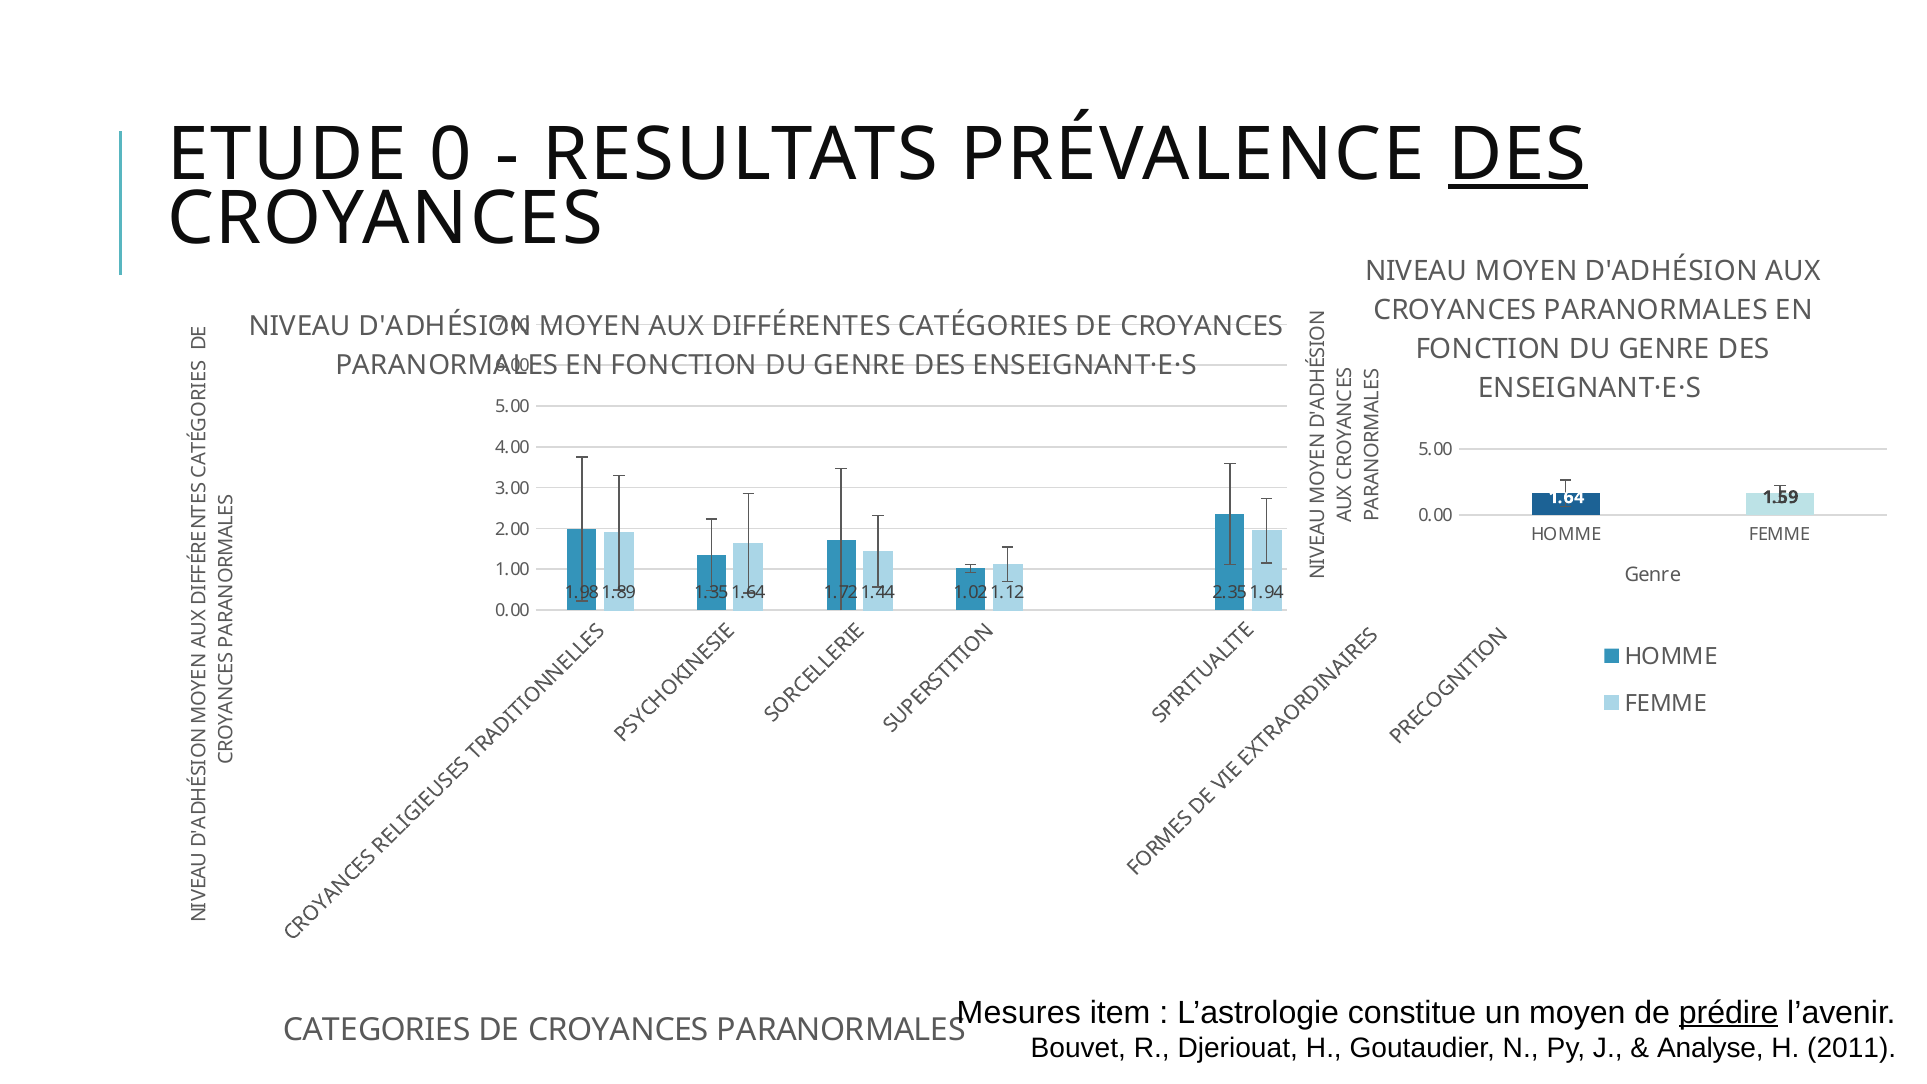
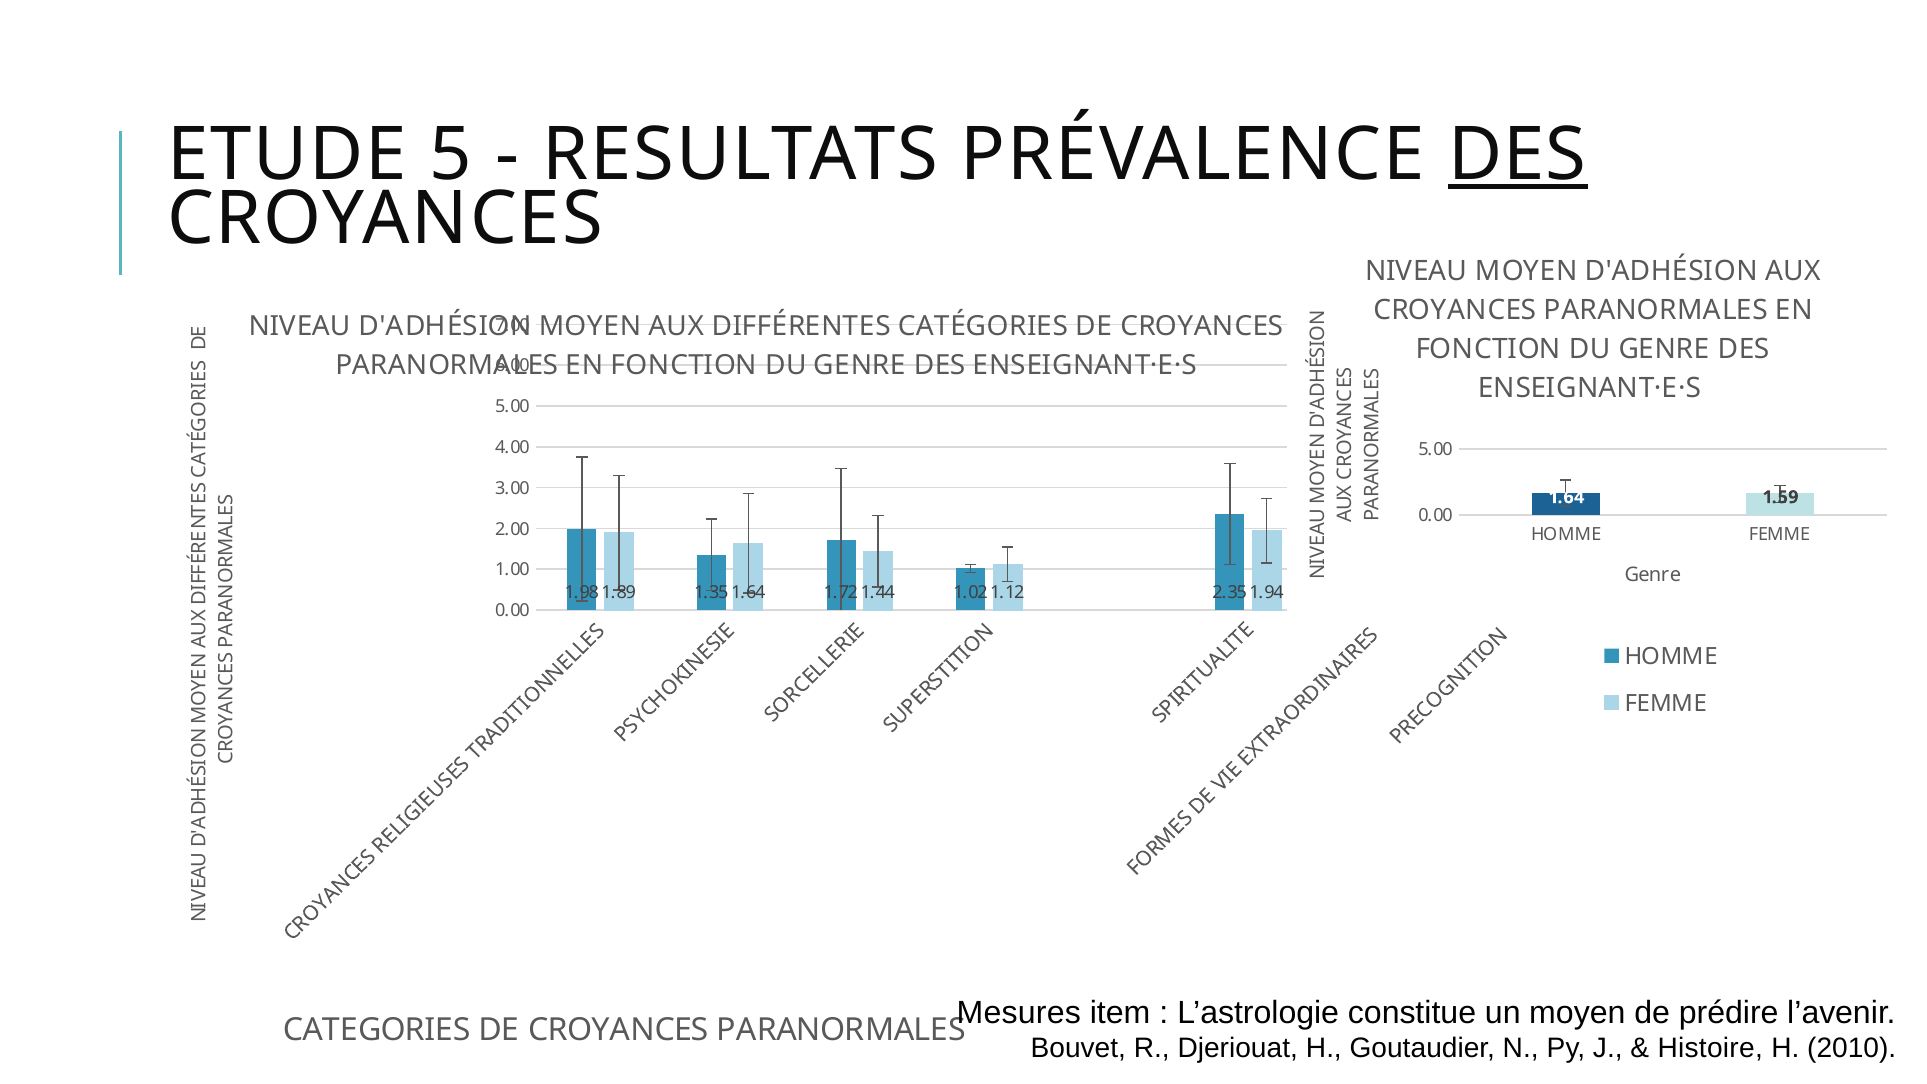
0: 0 -> 5 (451, 155)
prédire underline: present -> none (1729, 1013)
Analyse: Analyse -> Histoire (1710, 1048)
2011: 2011 -> 2010 (1852, 1048)
